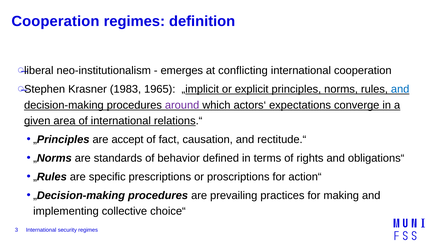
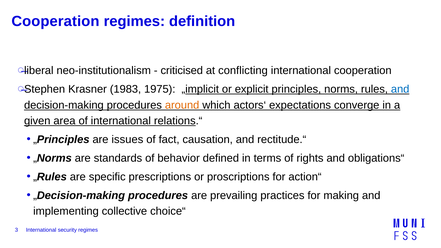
emerges: emerges -> criticised (182, 71)
1965: 1965 -> 1975 (160, 89)
around colour: purple -> orange (182, 105)
accept: accept -> issues (127, 140)
